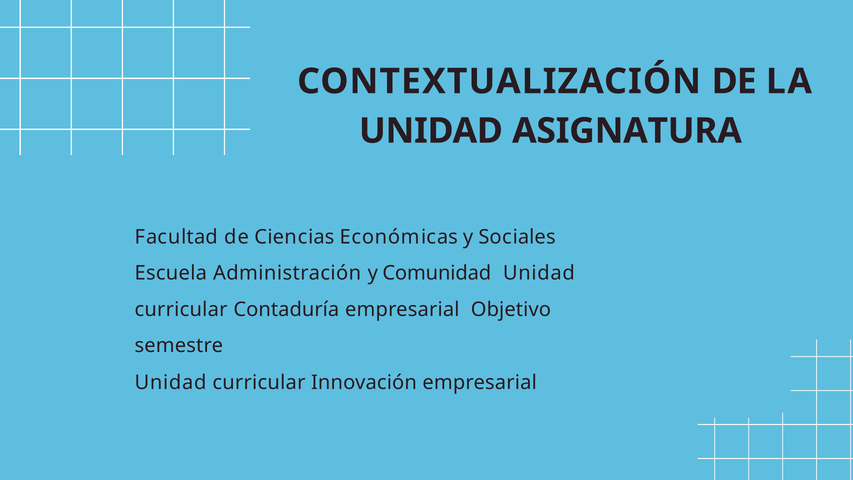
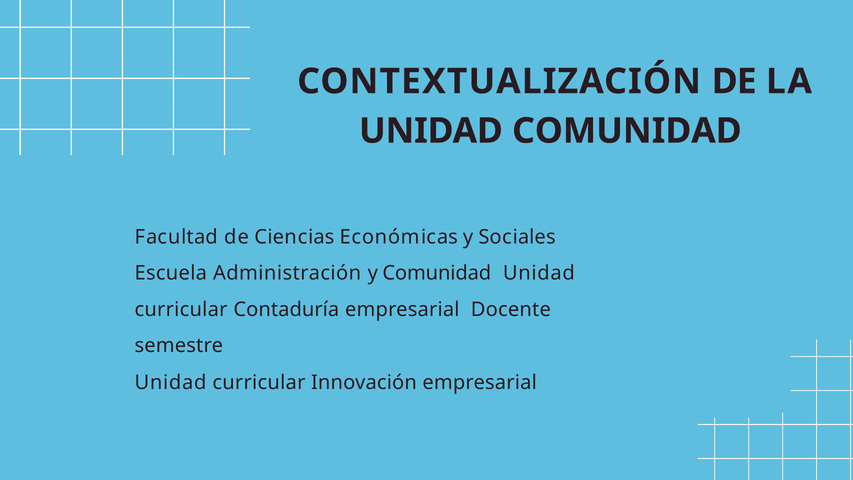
UNIDAD ASIGNATURA: ASIGNATURA -> COMUNIDAD (627, 131)
Objetivo: Objetivo -> Docente (511, 309)
